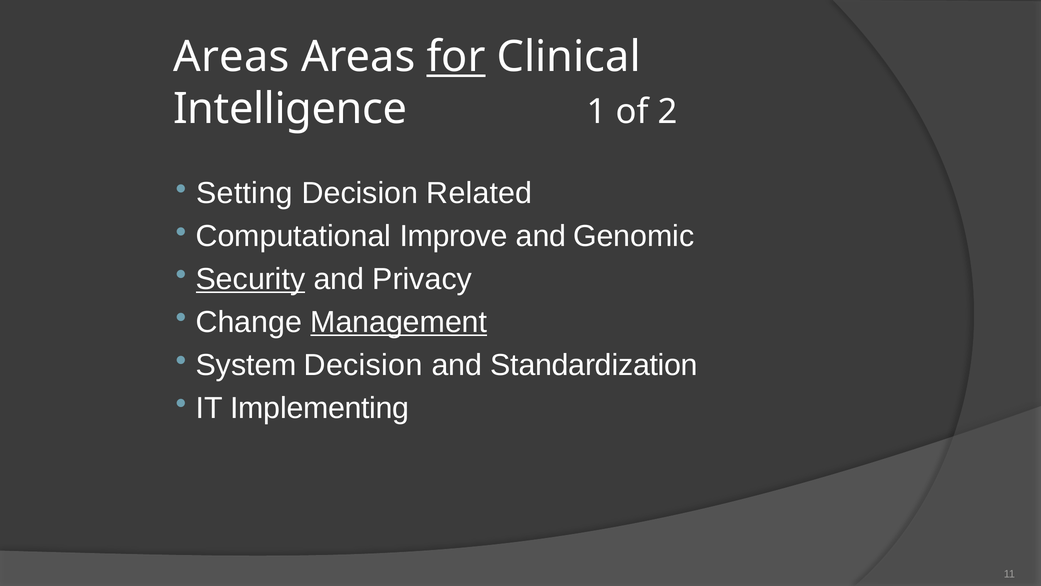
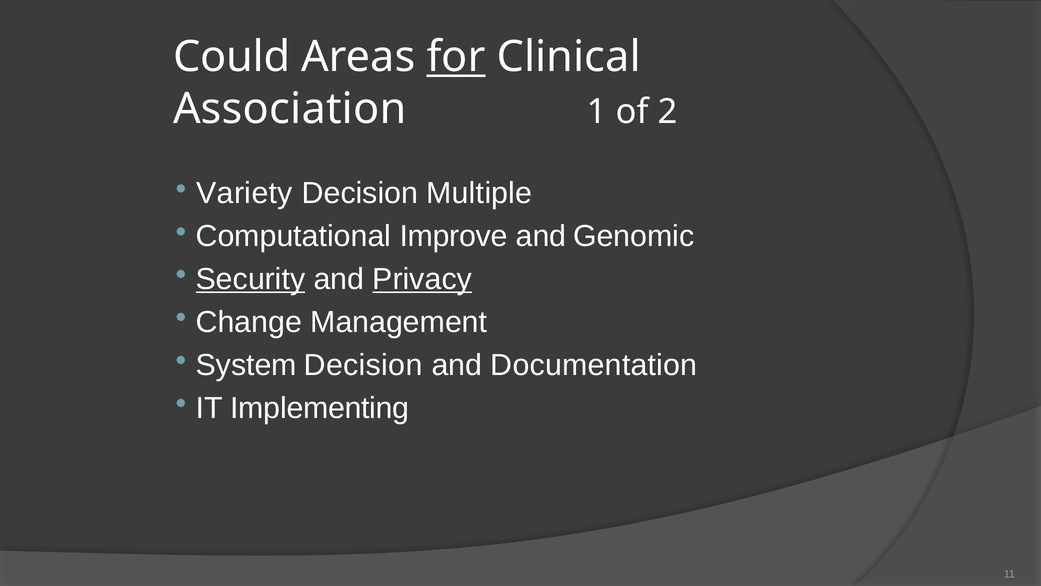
Areas: Areas -> Could (232, 57)
Intelligence: Intelligence -> Association (290, 109)
Setting: Setting -> Variety (244, 193)
Related: Related -> Multiple (479, 193)
Privacy underline: none -> present (422, 279)
Management underline: present -> none (399, 322)
Standardization: Standardization -> Documentation (594, 365)
